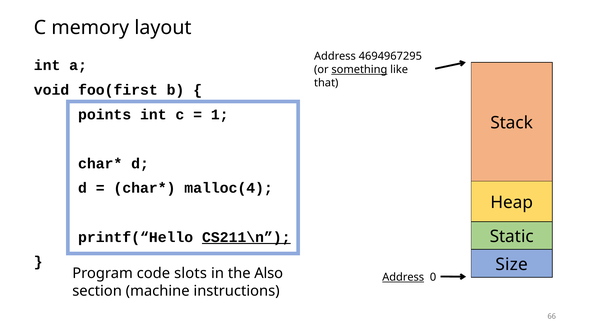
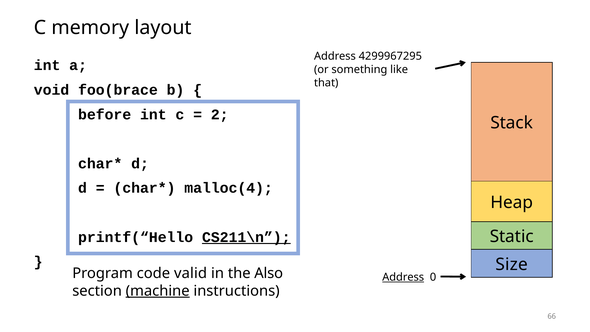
4694967295: 4694967295 -> 4299967295 (390, 56)
something underline: present -> none (359, 69)
foo(first: foo(first -> foo(brace (118, 90)
points: points -> before (105, 114)
1: 1 -> 2 (220, 114)
slots: slots -> valid (191, 273)
machine underline: none -> present (158, 291)
